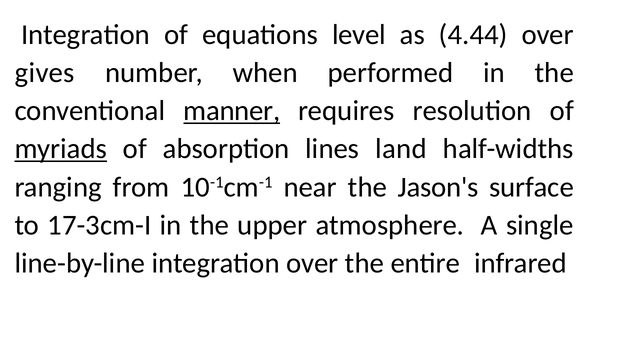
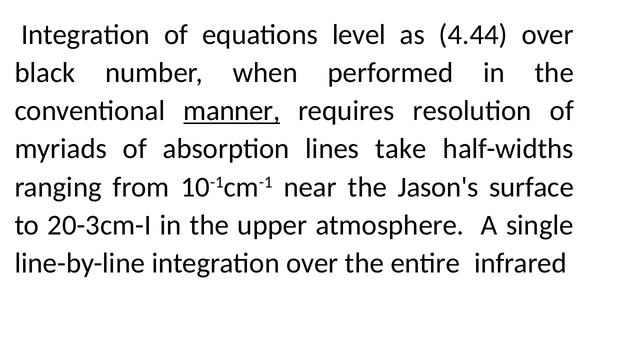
gives: gives -> black (45, 73)
myriads underline: present -> none (61, 149)
land: land -> take (401, 149)
17-3cm-I: 17-3cm-I -> 20-3cm-I (99, 225)
